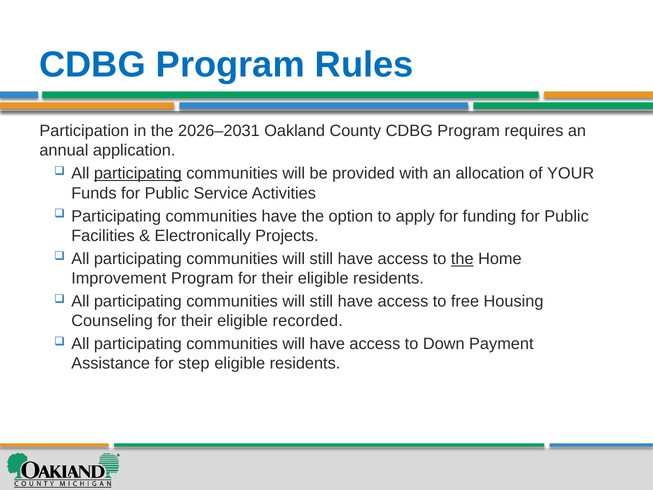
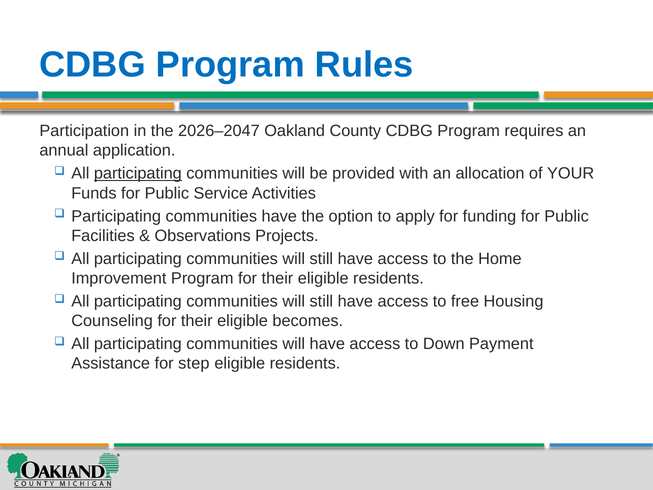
2026–2031: 2026–2031 -> 2026–2047 (219, 131)
Electronically: Electronically -> Observations (203, 236)
the underline: present -> none (462, 259)
recorded: recorded -> becomes (308, 321)
